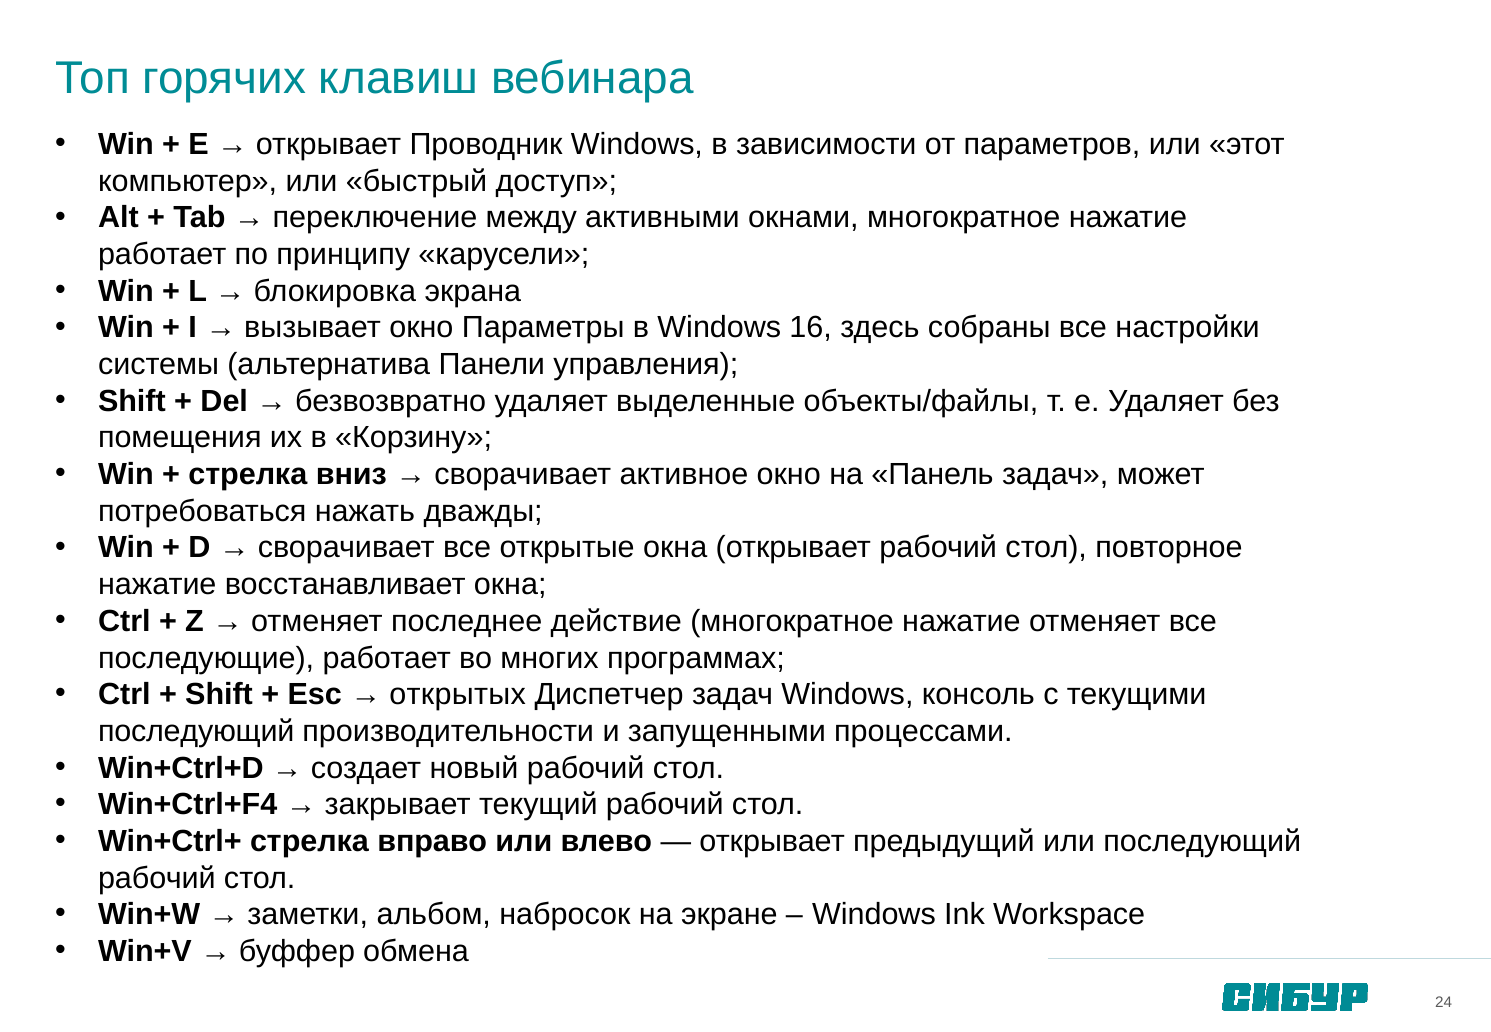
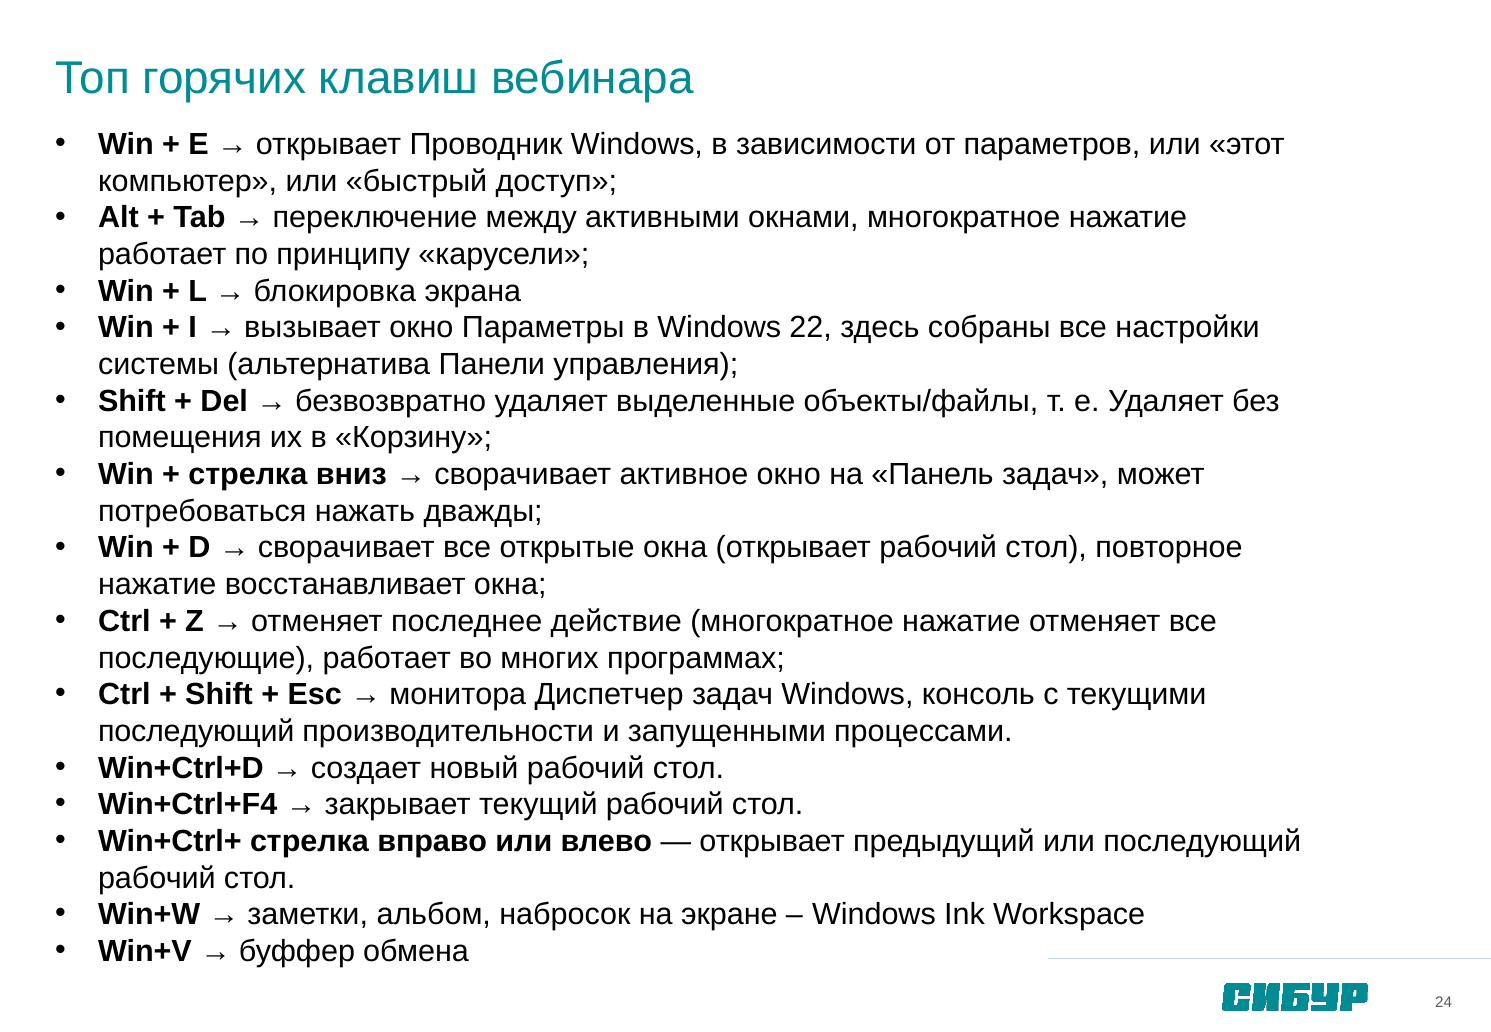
16: 16 -> 22 (811, 328)
открытых: открытых -> монитора (458, 695)
